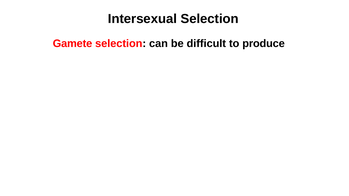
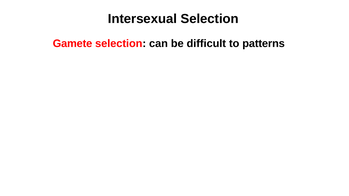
produce: produce -> patterns (264, 44)
